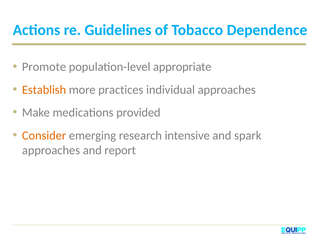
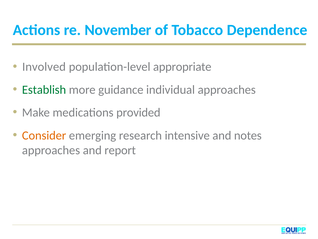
Guidelines: Guidelines -> November (118, 30)
Promote: Promote -> Involved (44, 67)
Establish colour: orange -> green (44, 90)
practices: practices -> guidance (121, 90)
spark: spark -> notes (248, 135)
